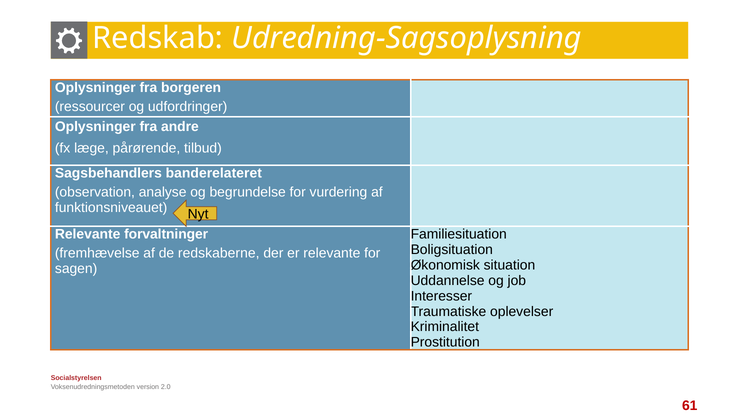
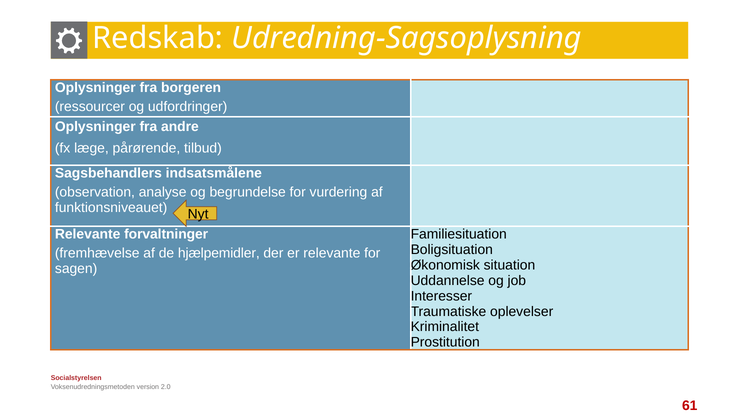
banderelateret: banderelateret -> indsatsmålene (214, 173)
redskaberne: redskaberne -> hjælpemidler (219, 254)
